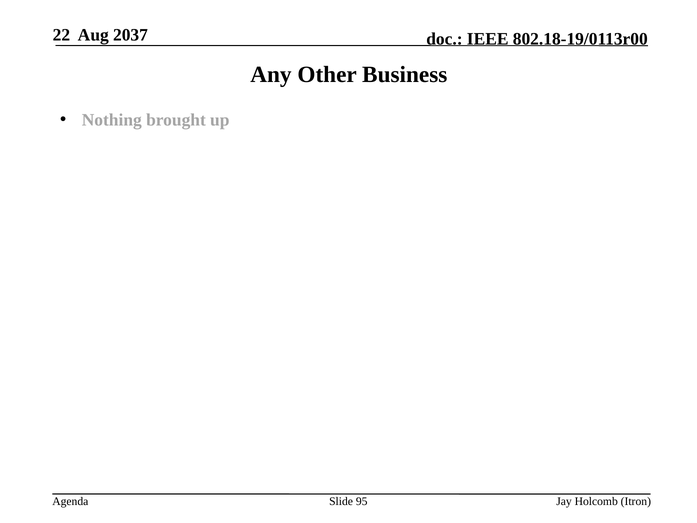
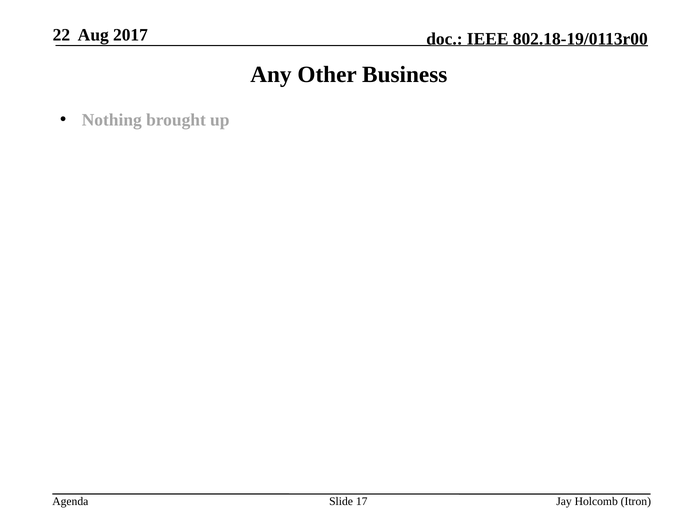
2037: 2037 -> 2017 (130, 35)
95: 95 -> 17 (362, 501)
